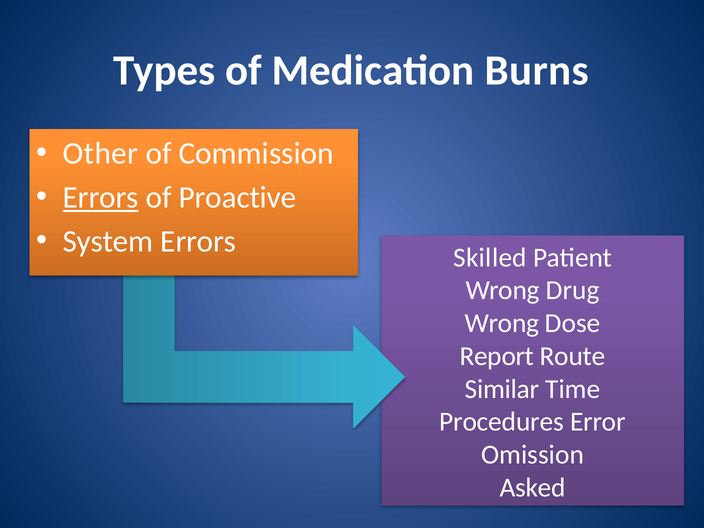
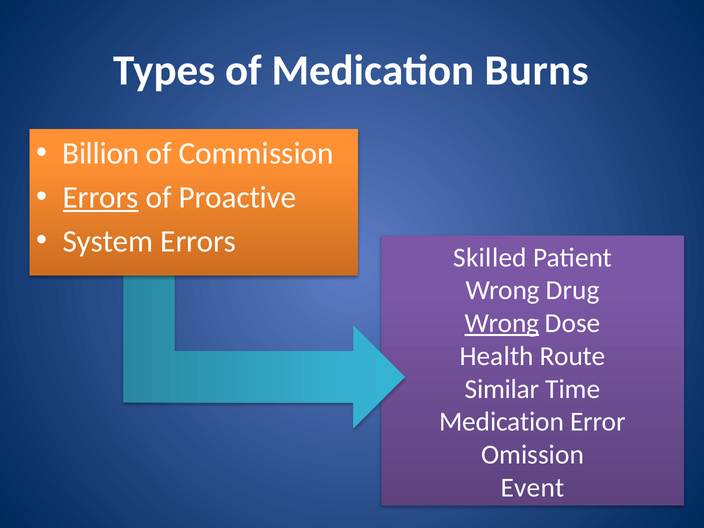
Other: Other -> Billion (101, 154)
Wrong underline: none -> present (502, 323)
Report: Report -> Health (497, 356)
Procedures: Procedures -> Medication (502, 422)
Asked: Asked -> Event (532, 488)
